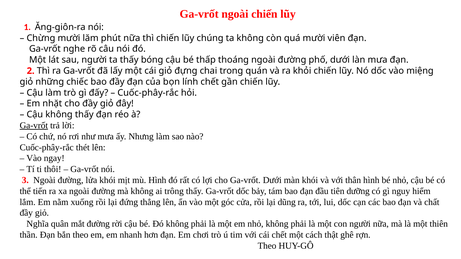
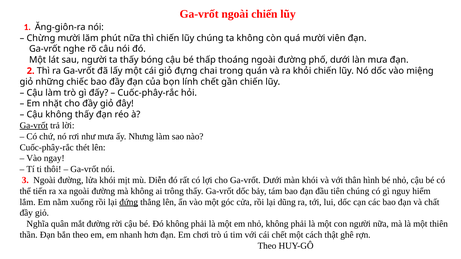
mù Hình: Hình -> Diễn (157, 180)
tiên dưỡng: dưỡng -> chúng (358, 191)
đứng underline: none -> present (129, 202)
